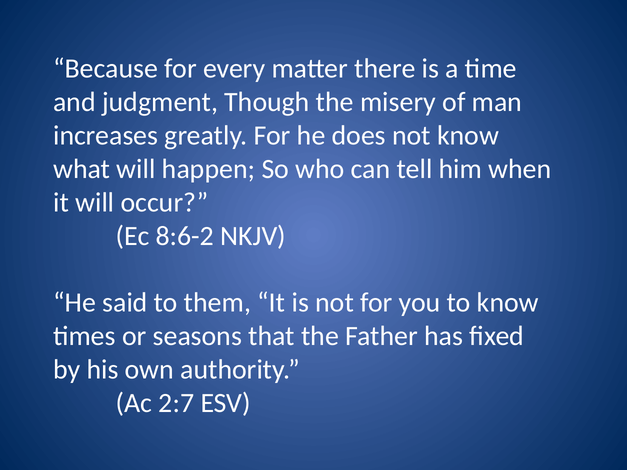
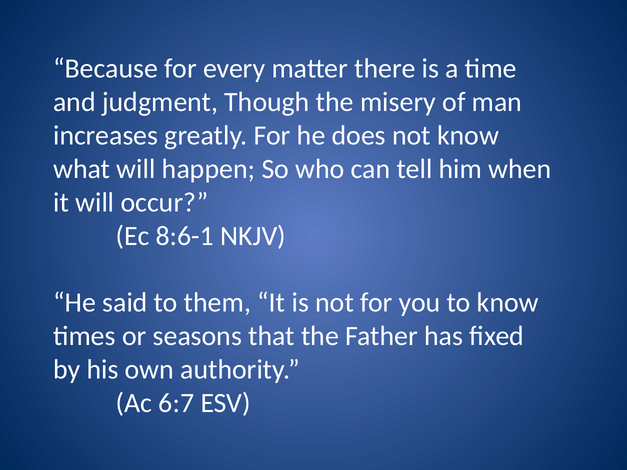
8:6-2: 8:6-2 -> 8:6-1 (185, 236)
2:7: 2:7 -> 6:7 (176, 403)
